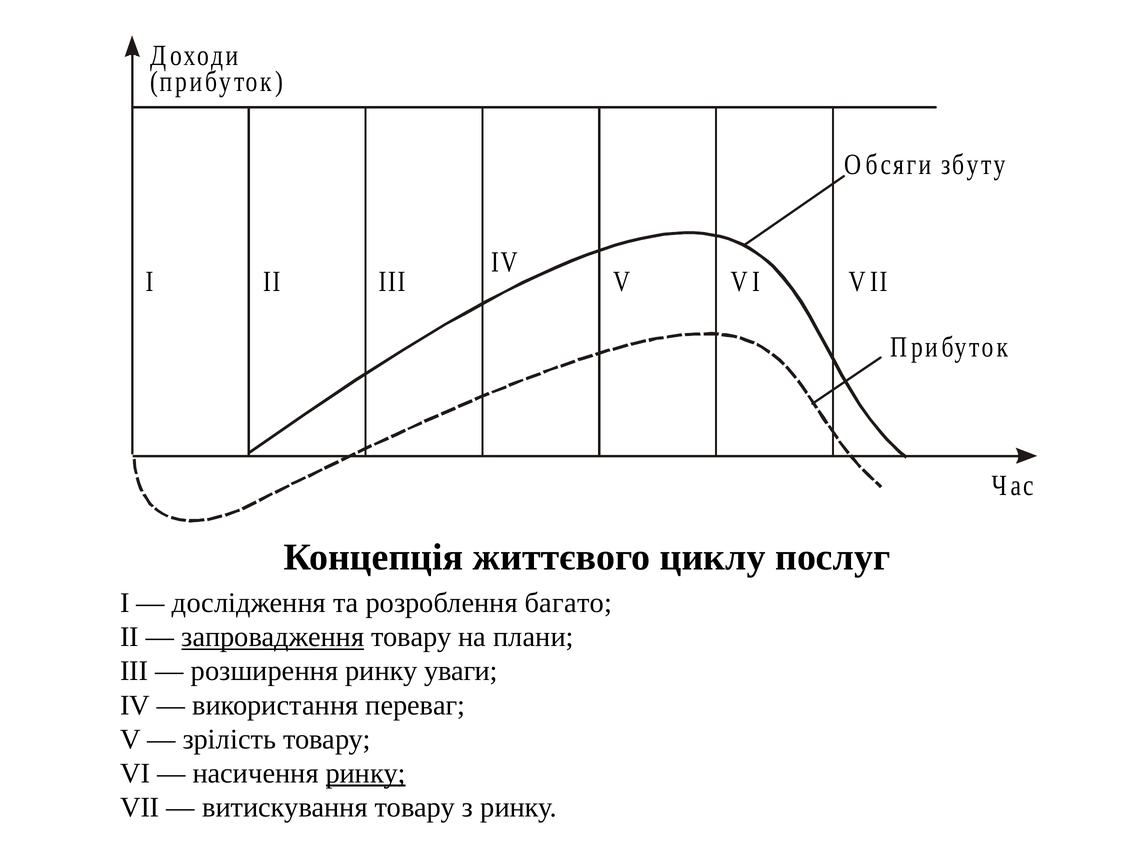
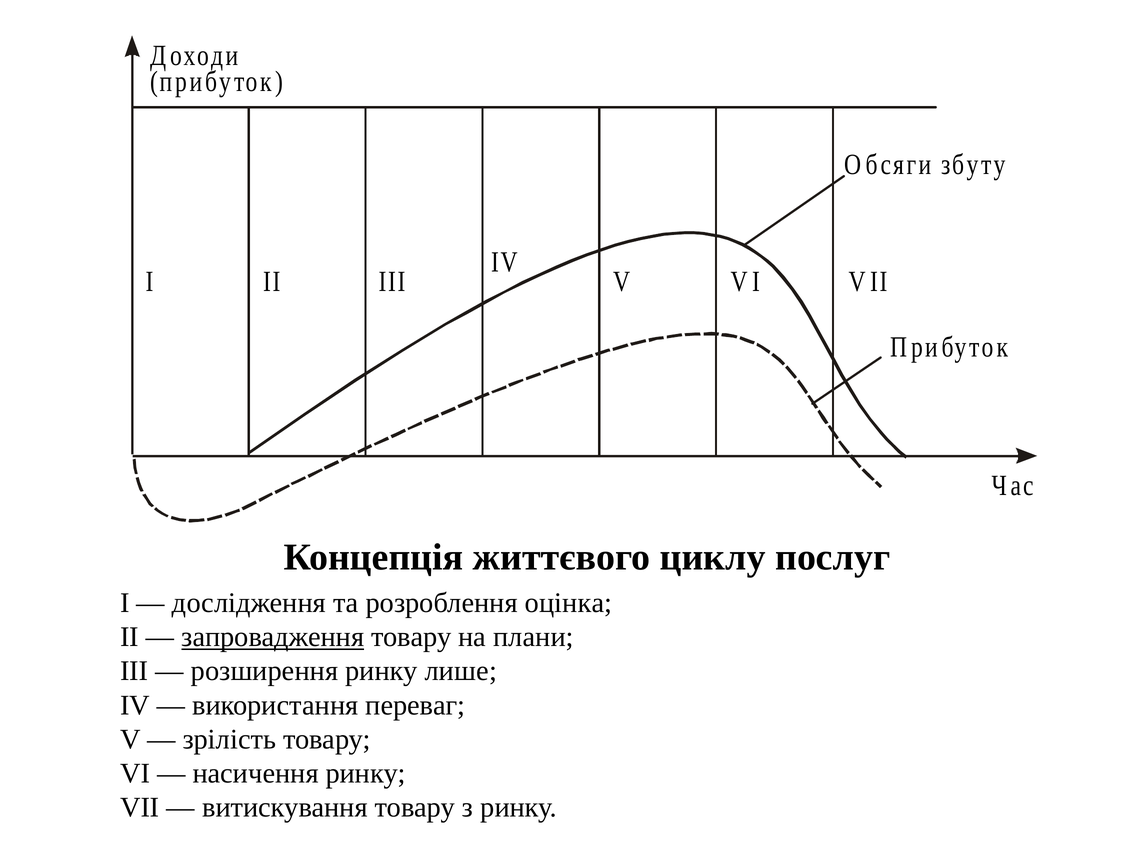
багато: багато -> оцінка (568, 603)
уваги: уваги -> лише (461, 671)
ринку underline: present -> none (366, 774)
